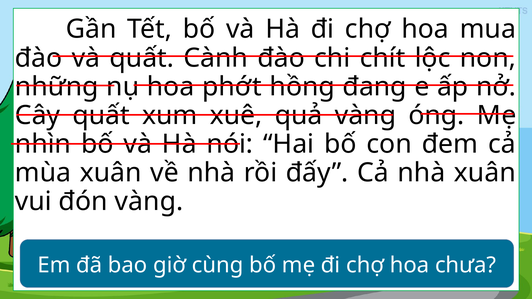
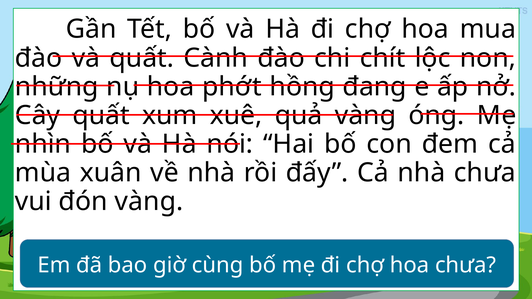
nhà xuân: xuân -> chưa (485, 173)
